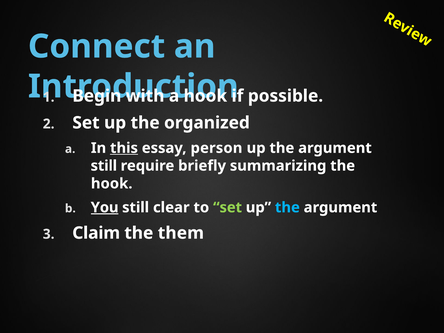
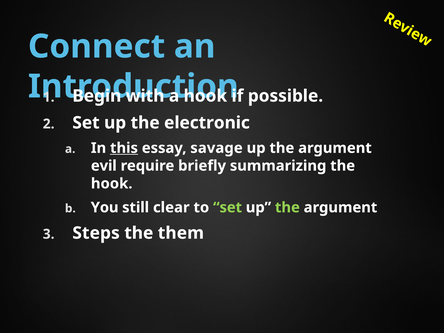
organized: organized -> electronic (207, 123)
person: person -> savage (216, 148)
still: still -> evil (104, 166)
You underline: present -> none (105, 207)
the colour: light blue -> light green (287, 207)
Claim: Claim -> Steps (96, 233)
